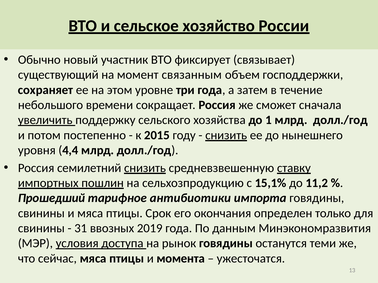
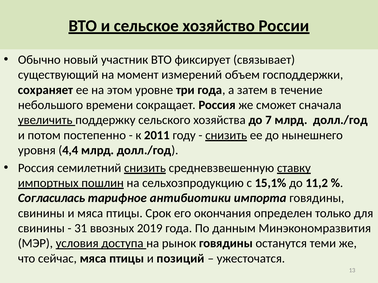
связанным: связанным -> измерений (192, 75)
1: 1 -> 7 (269, 120)
2015: 2015 -> 2011 (157, 135)
Прошедший: Прошедший -> Согласилась (52, 198)
момента: момента -> позиций (181, 259)
